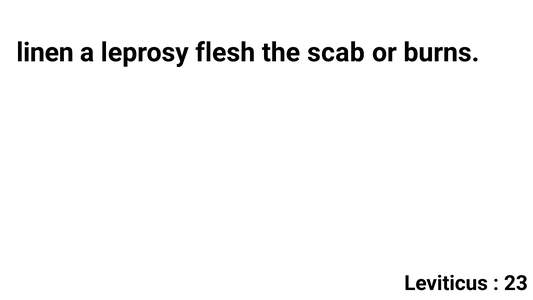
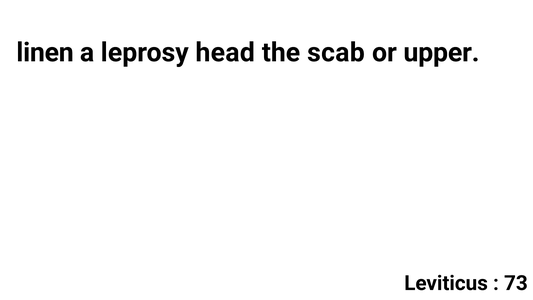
flesh: flesh -> head (225, 52)
burns: burns -> upper (441, 52)
23: 23 -> 73 (516, 283)
